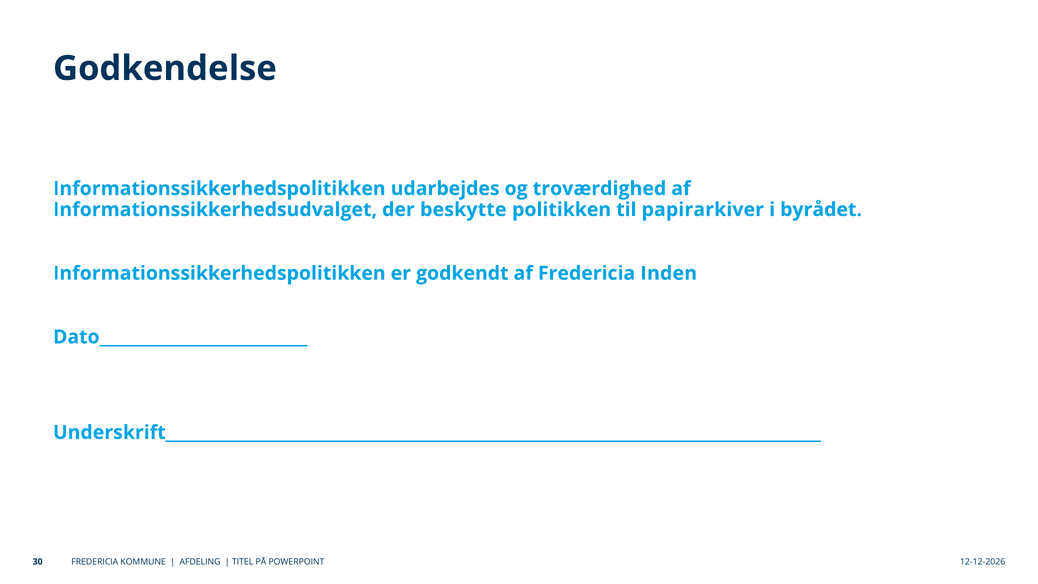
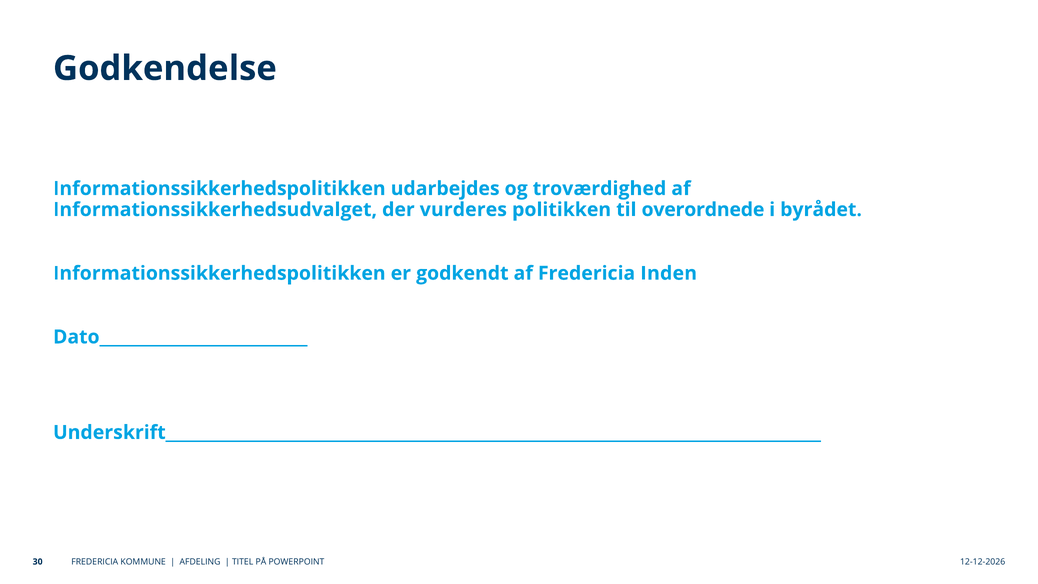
beskytte: beskytte -> vurderes (463, 210)
papirarkiver: papirarkiver -> overordnede (703, 210)
